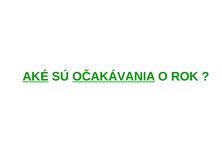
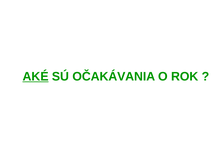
OČAKÁVANIA underline: present -> none (114, 76)
